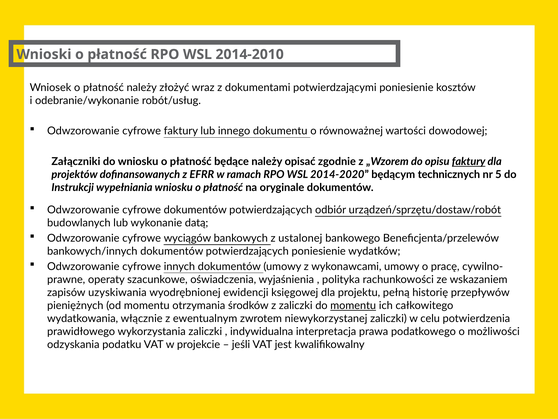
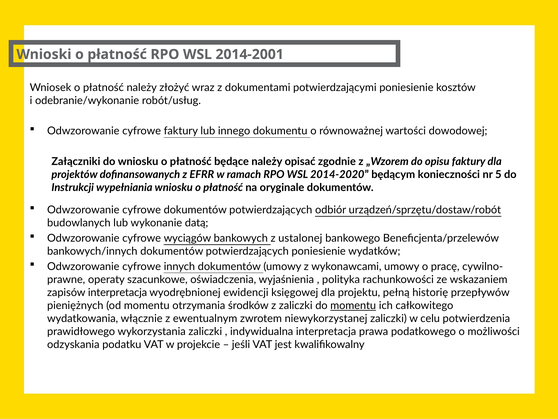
2014-2010: 2014-2010 -> 2014-2001 (250, 54)
faktury underline: present -> none (469, 161)
technicznych: technicznych -> konieczności (449, 174)
zapisów uzyskiwania: uzyskiwania -> interpretacja (118, 292)
